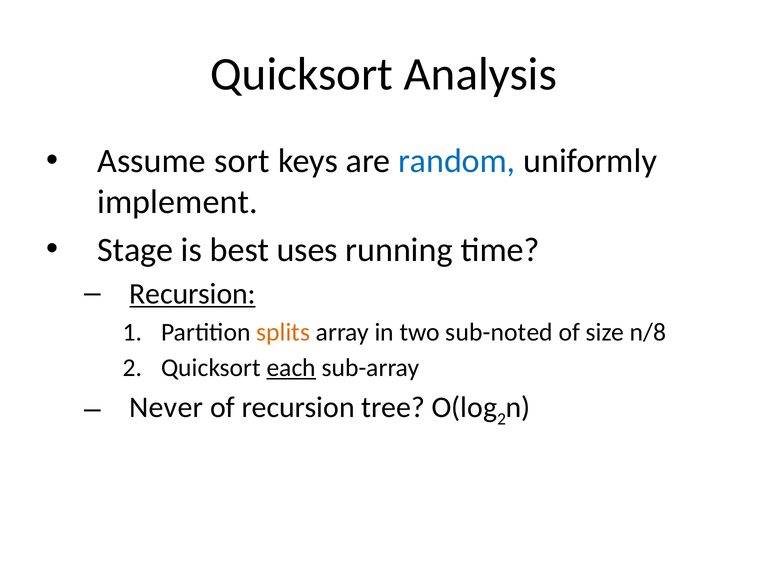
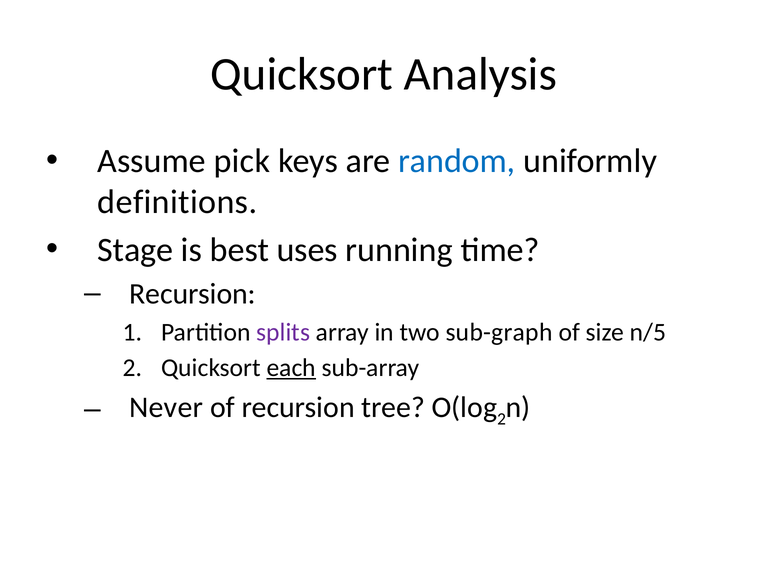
sort: sort -> pick (242, 161)
implement: implement -> definitions (177, 202)
Recursion underline: present -> none (193, 294)
splits colour: orange -> purple (283, 332)
sub-noted: sub-noted -> sub-graph (499, 332)
n/8: n/8 -> n/5 (648, 332)
